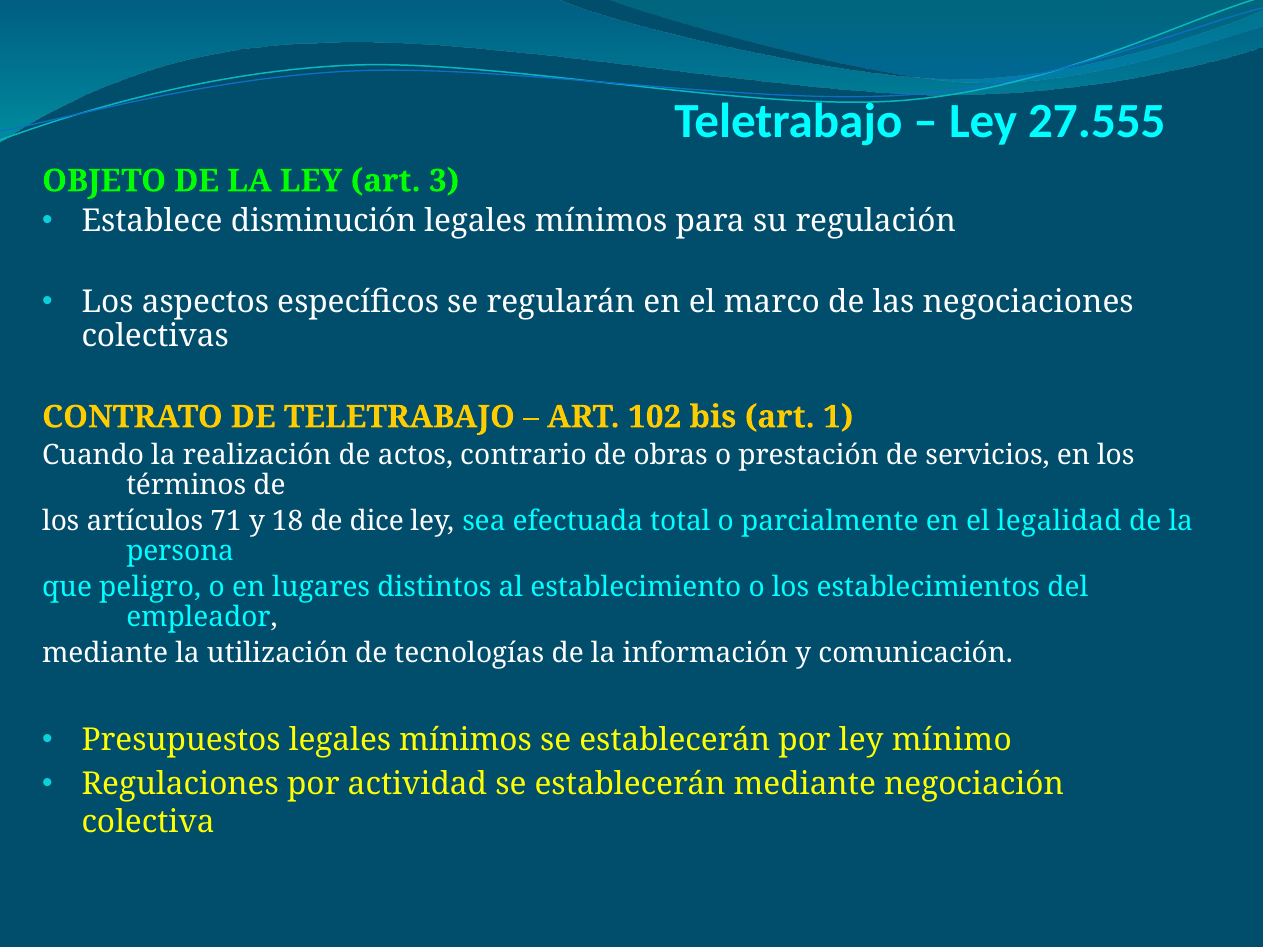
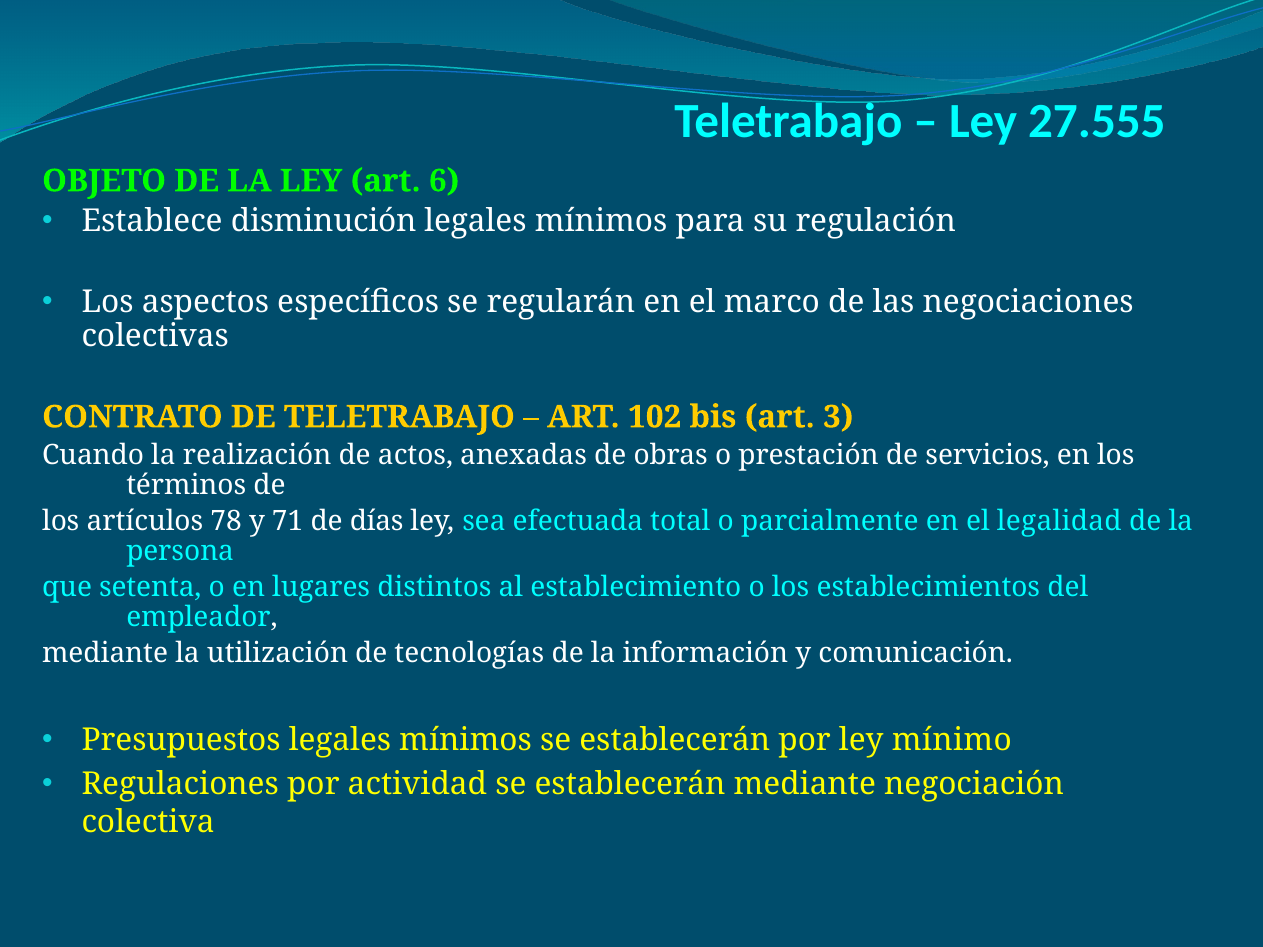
3: 3 -> 6 (444, 181)
1: 1 -> 3 (838, 417)
contrario: contrario -> anexadas (524, 455)
71: 71 -> 78 (226, 521)
18: 18 -> 71 (288, 521)
dice: dice -> días (377, 521)
peligro: peligro -> setenta (150, 587)
